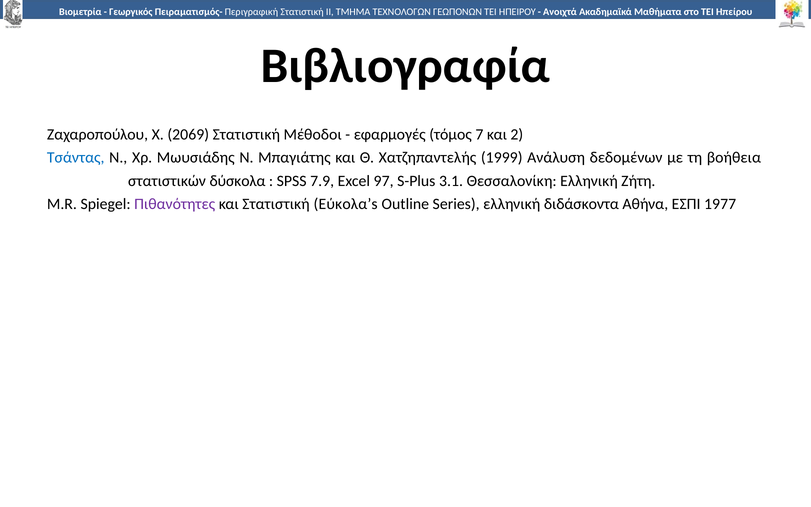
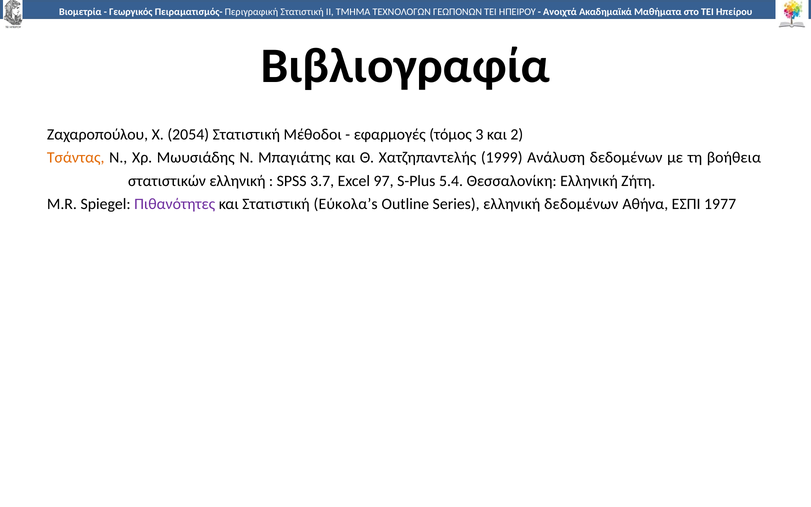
2069: 2069 -> 2054 (188, 134)
τόμος 7: 7 -> 3 (479, 134)
Τσάντας colour: blue -> orange (76, 158)
στατιστικών δύσκολα: δύσκολα -> ελληνική (238, 181)
7.9: 7.9 -> 3.7 (322, 181)
3.1: 3.1 -> 5.4 (451, 181)
ελληνική διδάσκοντα: διδάσκοντα -> δεδομένων (581, 204)
